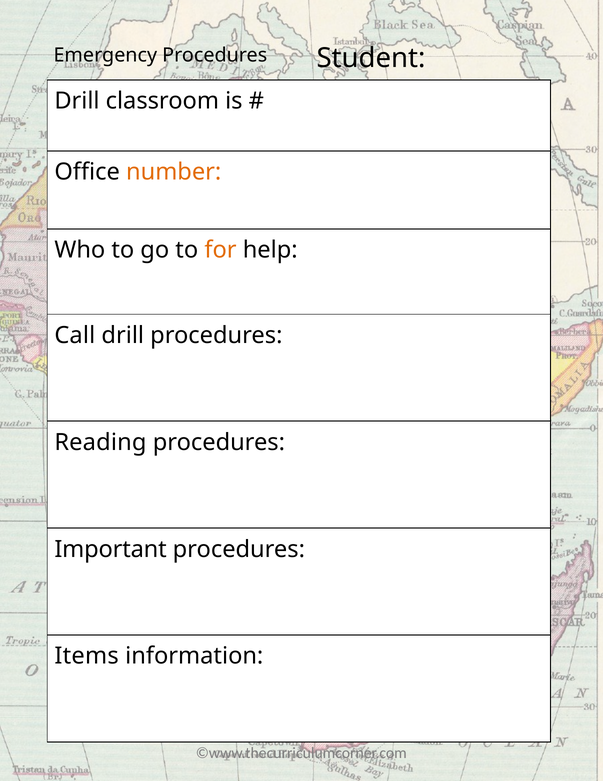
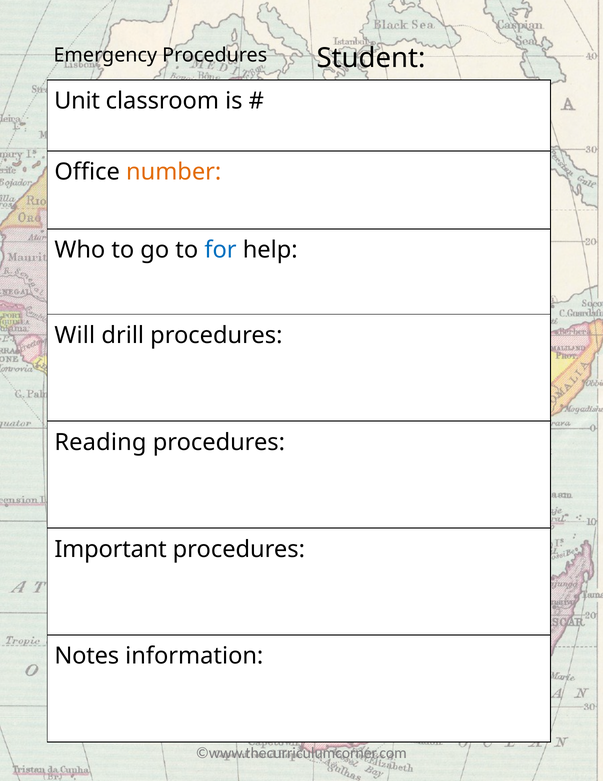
Drill: Drill -> Unit (77, 101)
for colour: orange -> blue (221, 250)
Call: Call -> Will (75, 335)
Items: Items -> Notes (87, 656)
